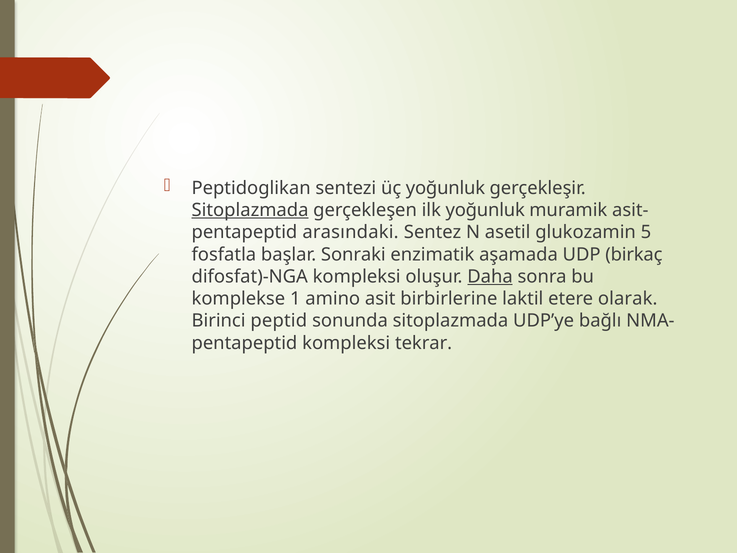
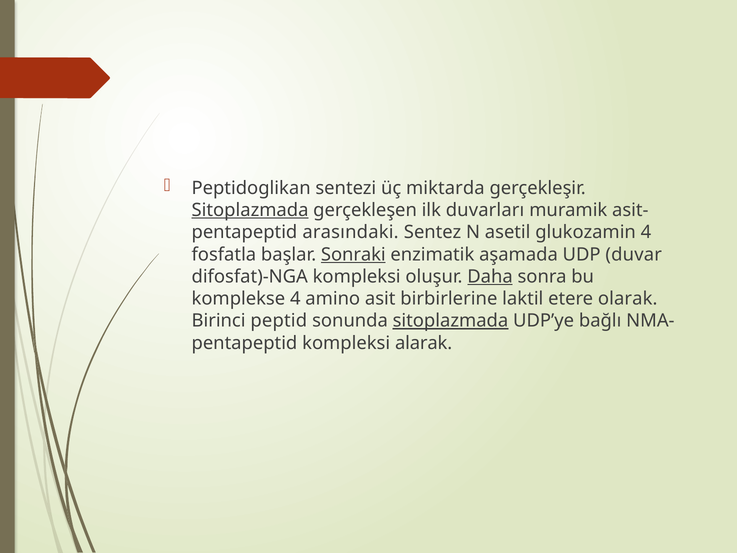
üç yoğunluk: yoğunluk -> miktarda (445, 188)
ilk yoğunluk: yoğunluk -> duvarları (485, 210)
glukozamin 5: 5 -> 4 (646, 232)
Sonraki underline: none -> present (353, 254)
birkaç: birkaç -> duvar (634, 254)
komplekse 1: 1 -> 4 (295, 299)
sitoplazmada underline: none -> present (450, 321)
tekrar: tekrar -> alarak (424, 343)
